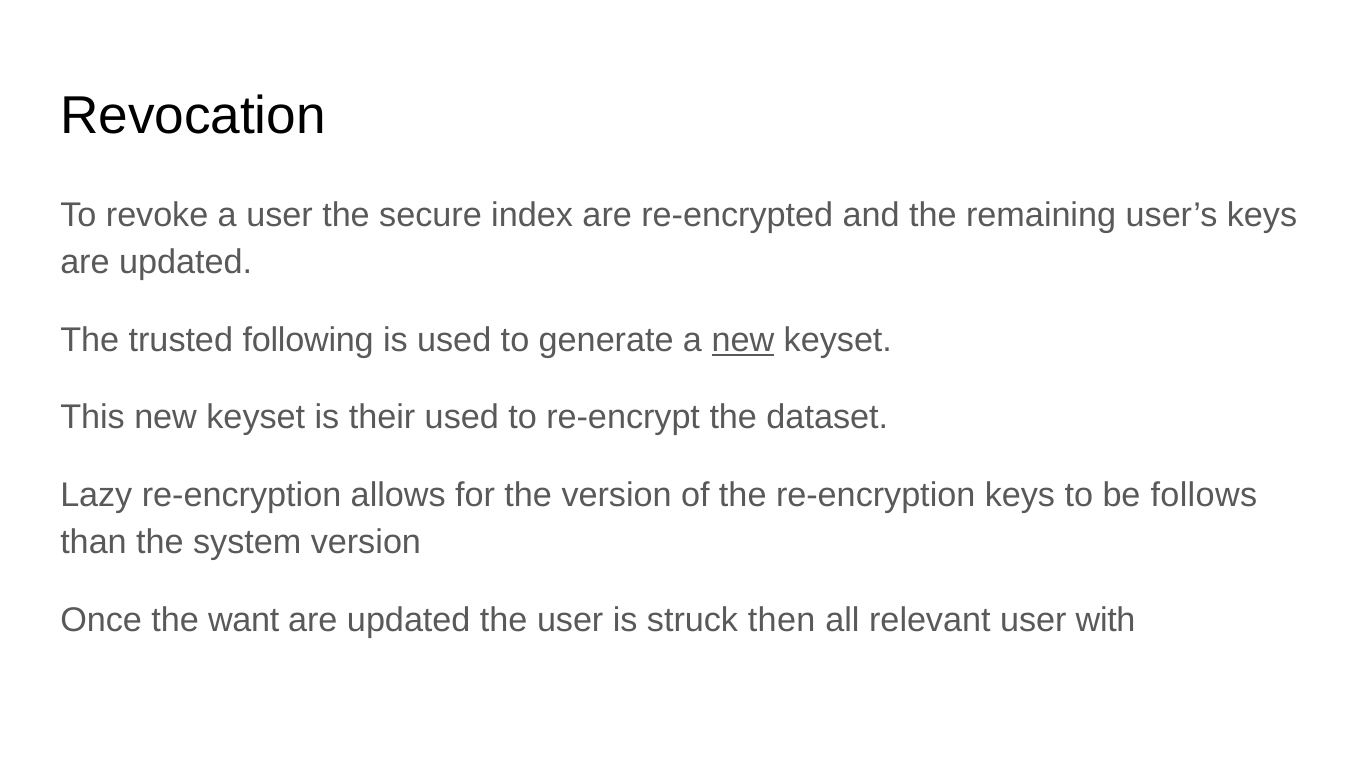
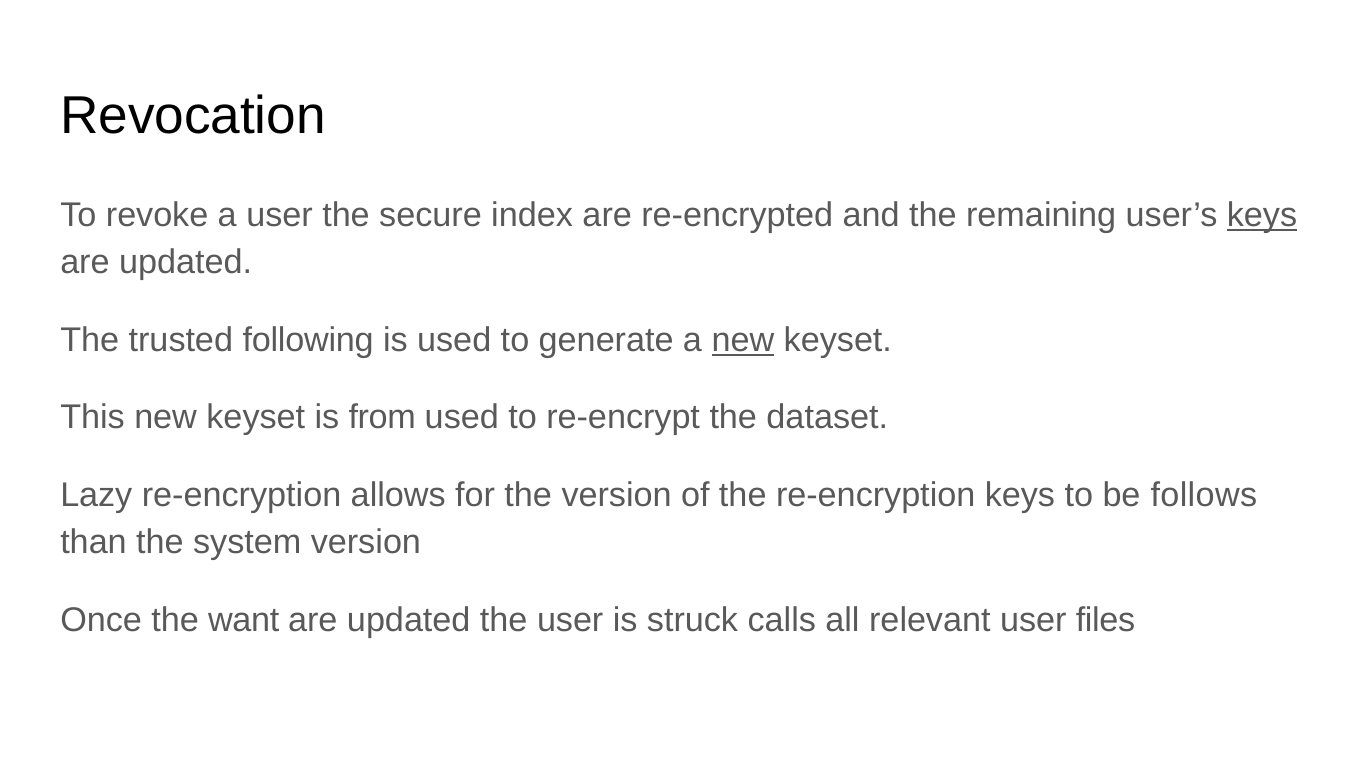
keys underline: none -> present (1262, 215)
their: their -> from (382, 417)
then: then -> calls (782, 620)
with: with -> files (1106, 620)
